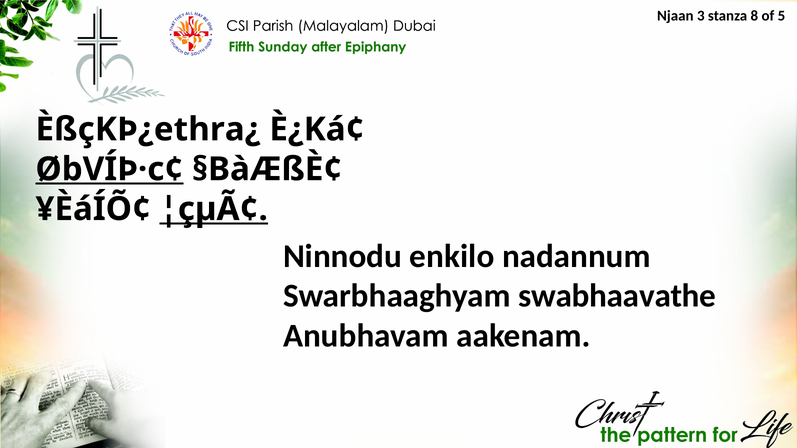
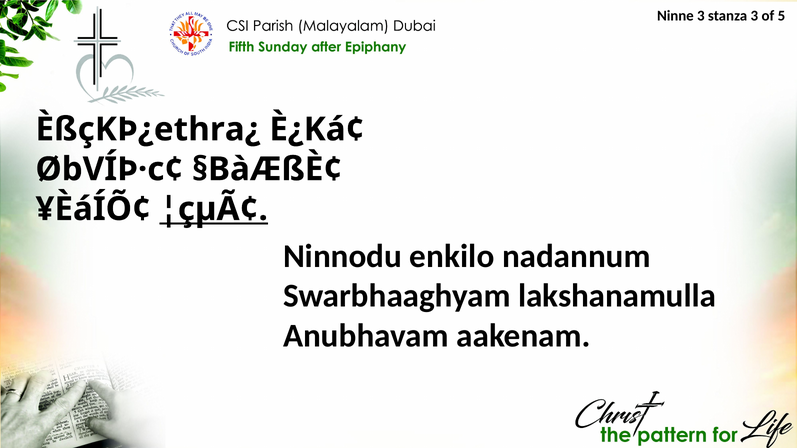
Njaan: Njaan -> Ninne (675, 16)
stanza 8: 8 -> 3 (754, 16)
ØbVÍÞ·c¢ underline: present -> none (109, 169)
swabhaavathe: swabhaavathe -> lakshanamulla (617, 296)
